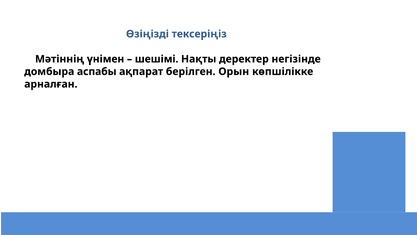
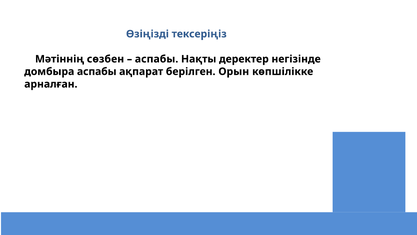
үнімен: үнімен -> сөзбен (105, 59)
шешімі: шешімі -> аспабы (157, 59)
